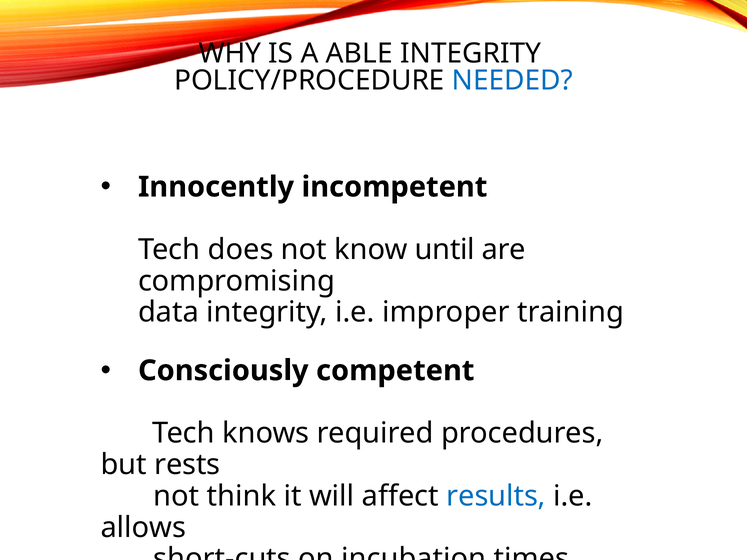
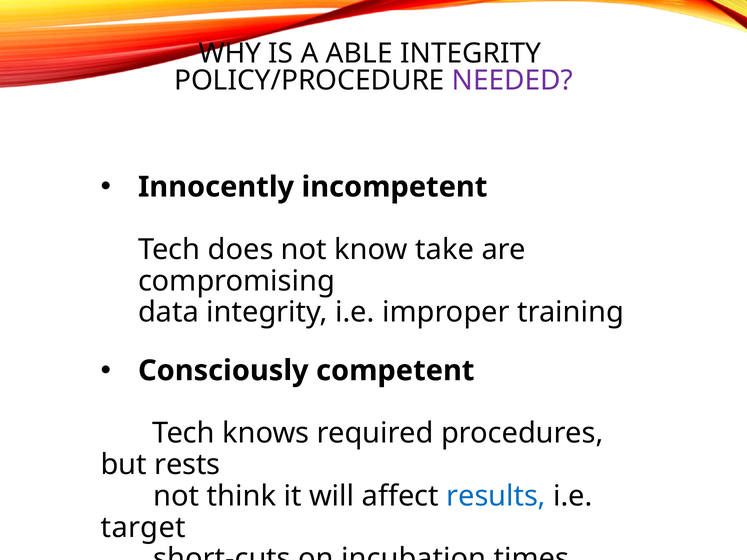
NEEDED colour: blue -> purple (512, 81)
until: until -> take (445, 250)
allows: allows -> target (143, 528)
